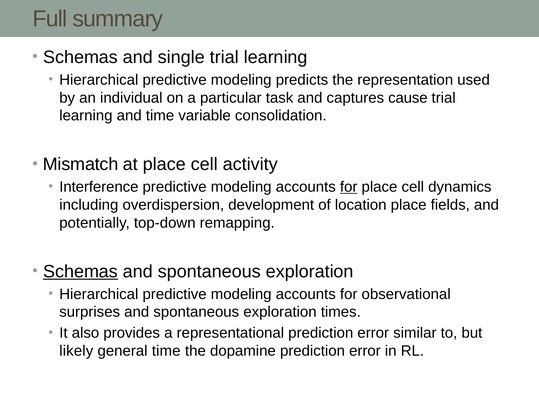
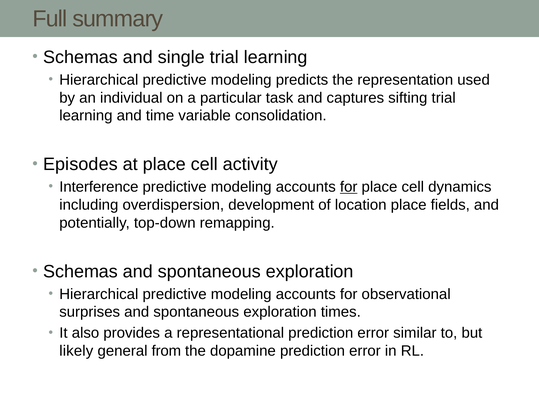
cause: cause -> sifting (408, 98)
Mismatch: Mismatch -> Episodes (80, 164)
Schemas underline: present -> none (81, 272)
general time: time -> from (166, 351)
